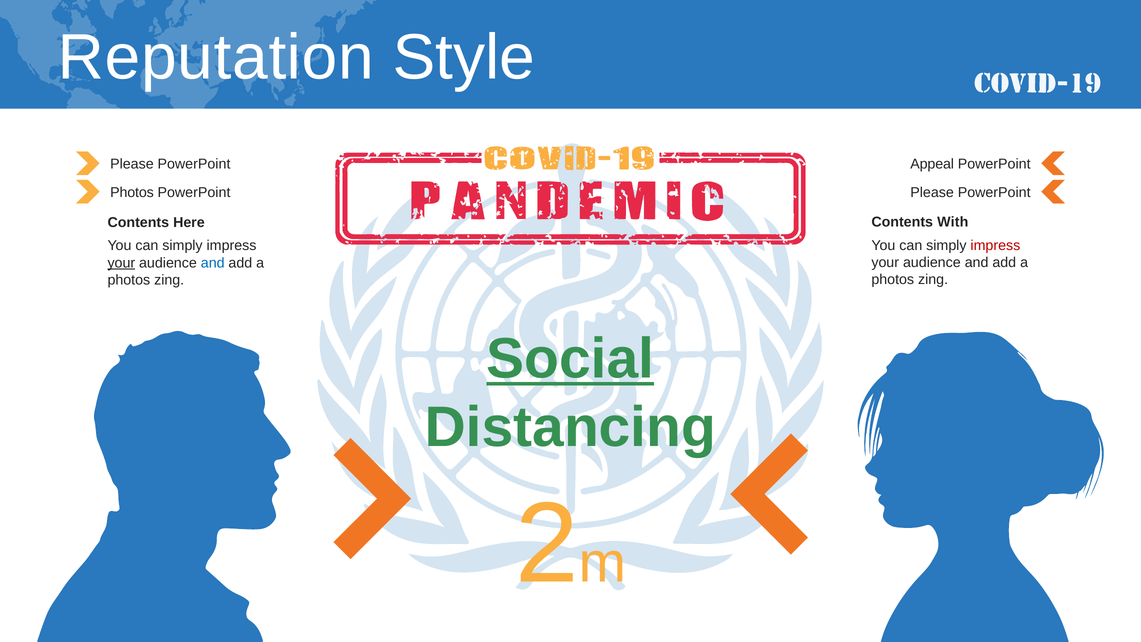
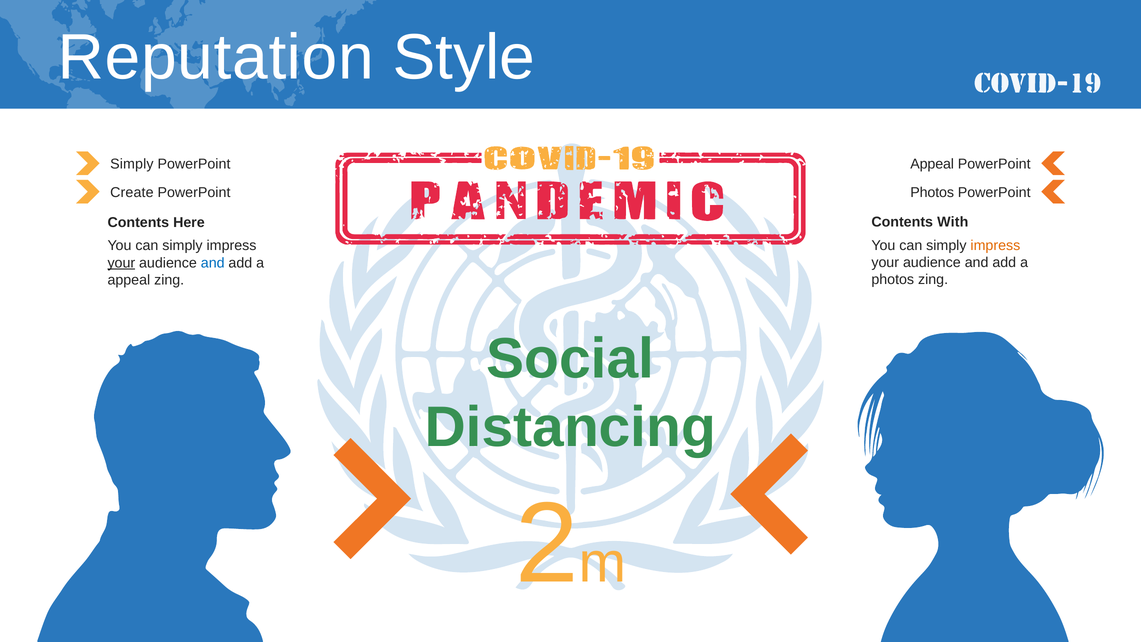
Please: Please -> Simply (132, 164)
Photos: Photos -> Create (132, 192)
Please: Please -> Photos (932, 192)
impress colour: red -> orange (995, 245)
photos: photos -> appeal (129, 280)
Social underline: present -> none (570, 359)
